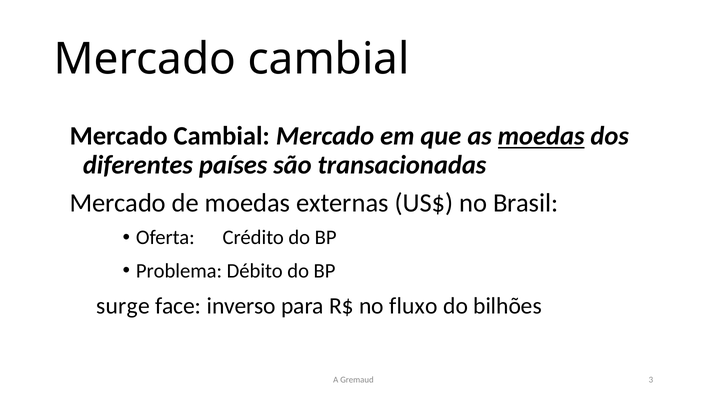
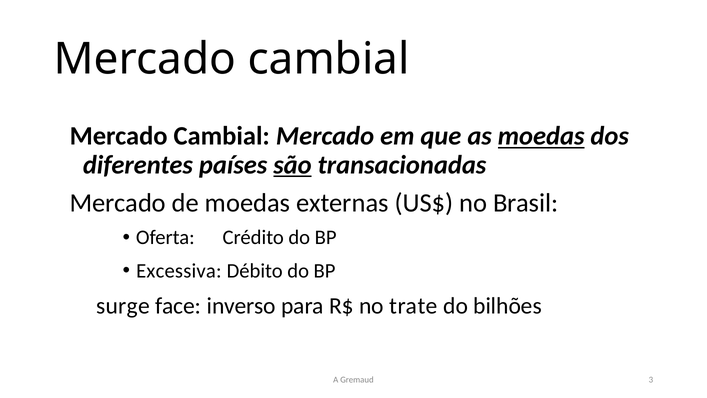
são underline: none -> present (292, 165)
Problema: Problema -> Excessiva (179, 271)
fluxo: fluxo -> trate (413, 306)
